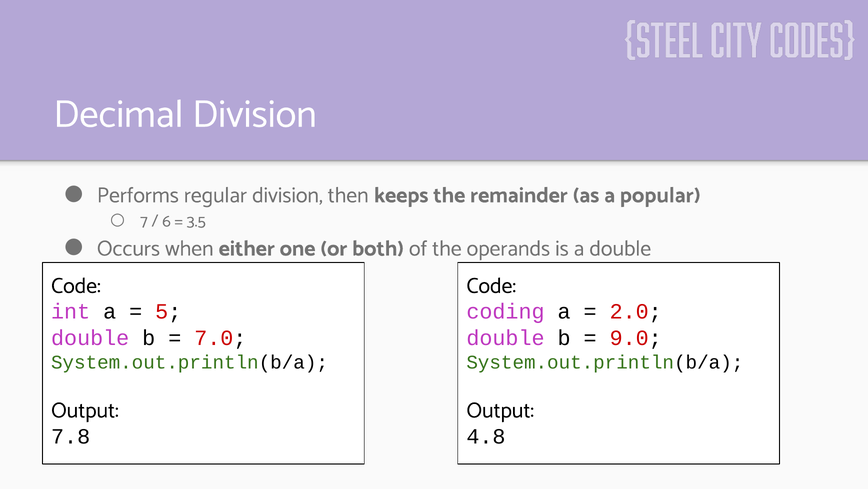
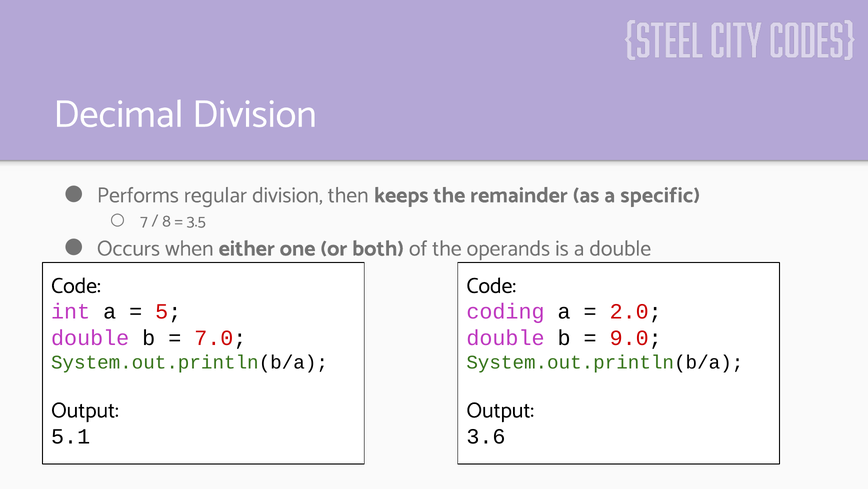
popular: popular -> specific (660, 195)
6: 6 -> 8 (167, 221)
7.8: 7.8 -> 5.1 (71, 436)
4.8: 4.8 -> 3.6 (486, 436)
